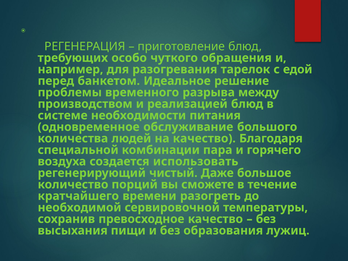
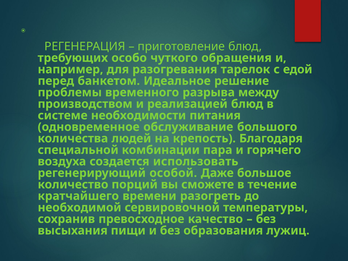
на качество: качество -> крепость (204, 138)
чистый: чистый -> особой (173, 173)
